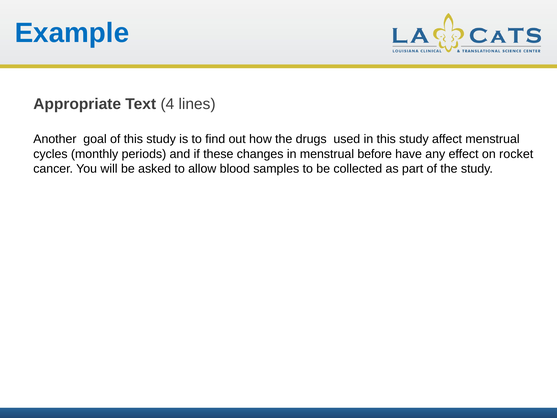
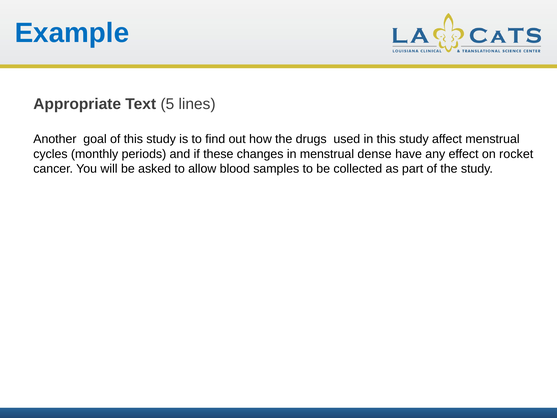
4: 4 -> 5 (167, 104)
before: before -> dense (375, 154)
